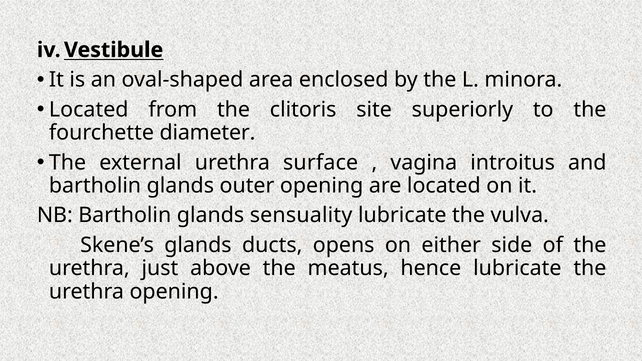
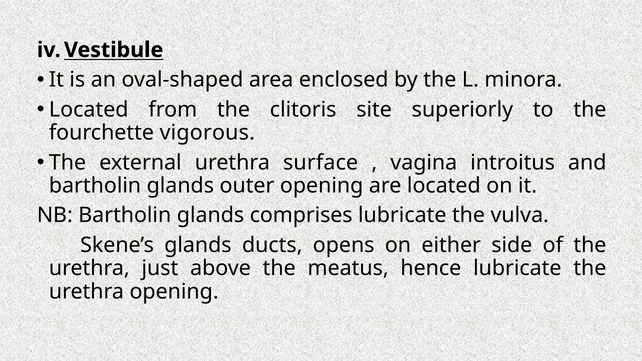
diameter: diameter -> vigorous (207, 133)
sensuality: sensuality -> comprises (301, 215)
